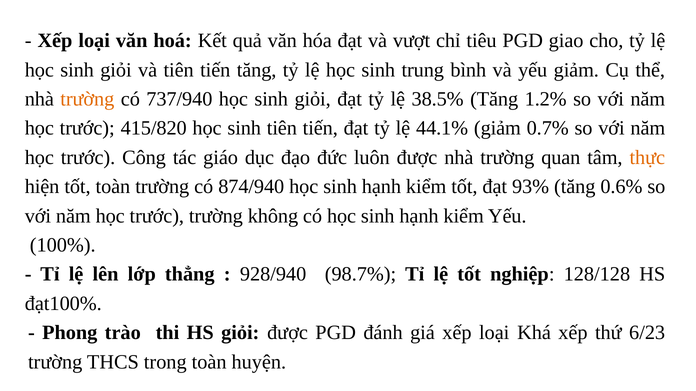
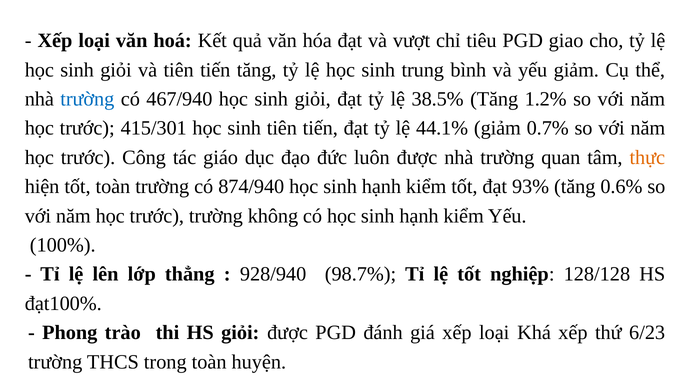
trường colour: orange -> blue (87, 99)
737/940: 737/940 -> 467/940 (179, 99)
415/820: 415/820 -> 415/301 (154, 128)
